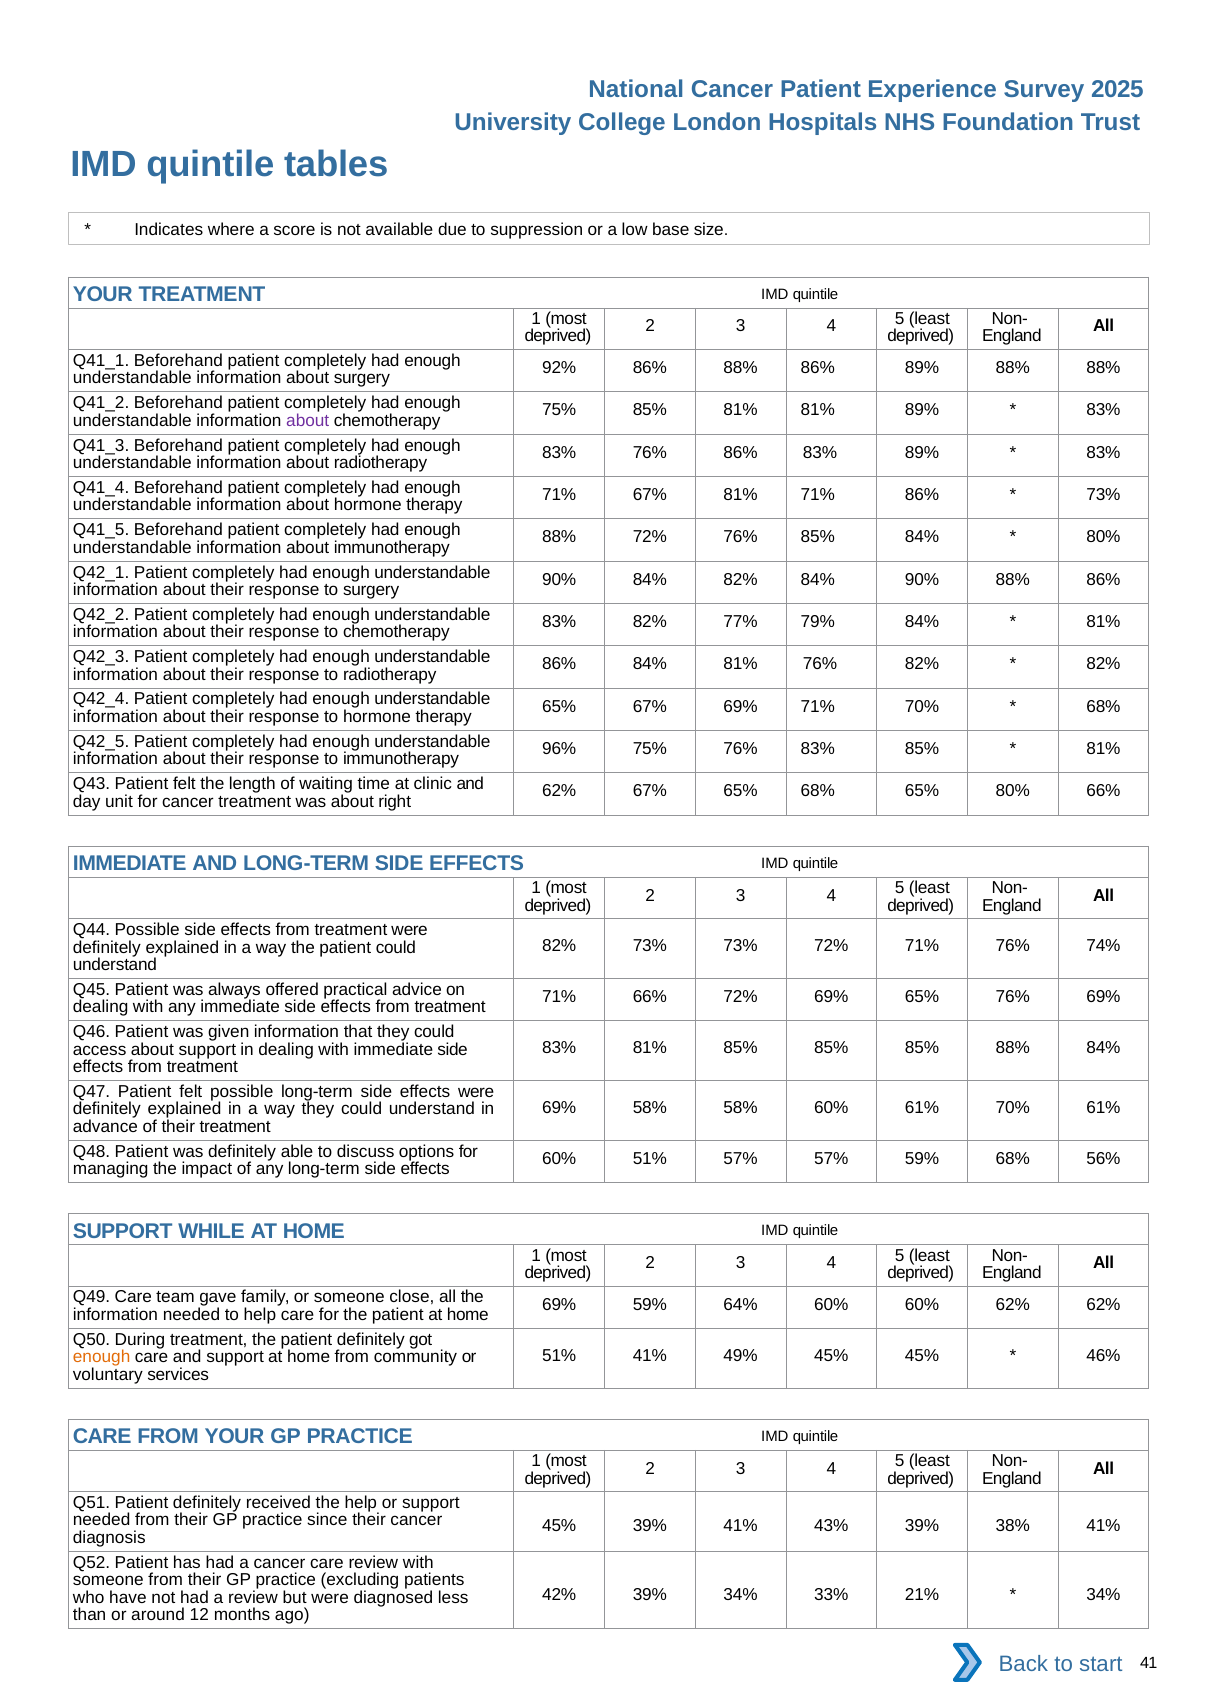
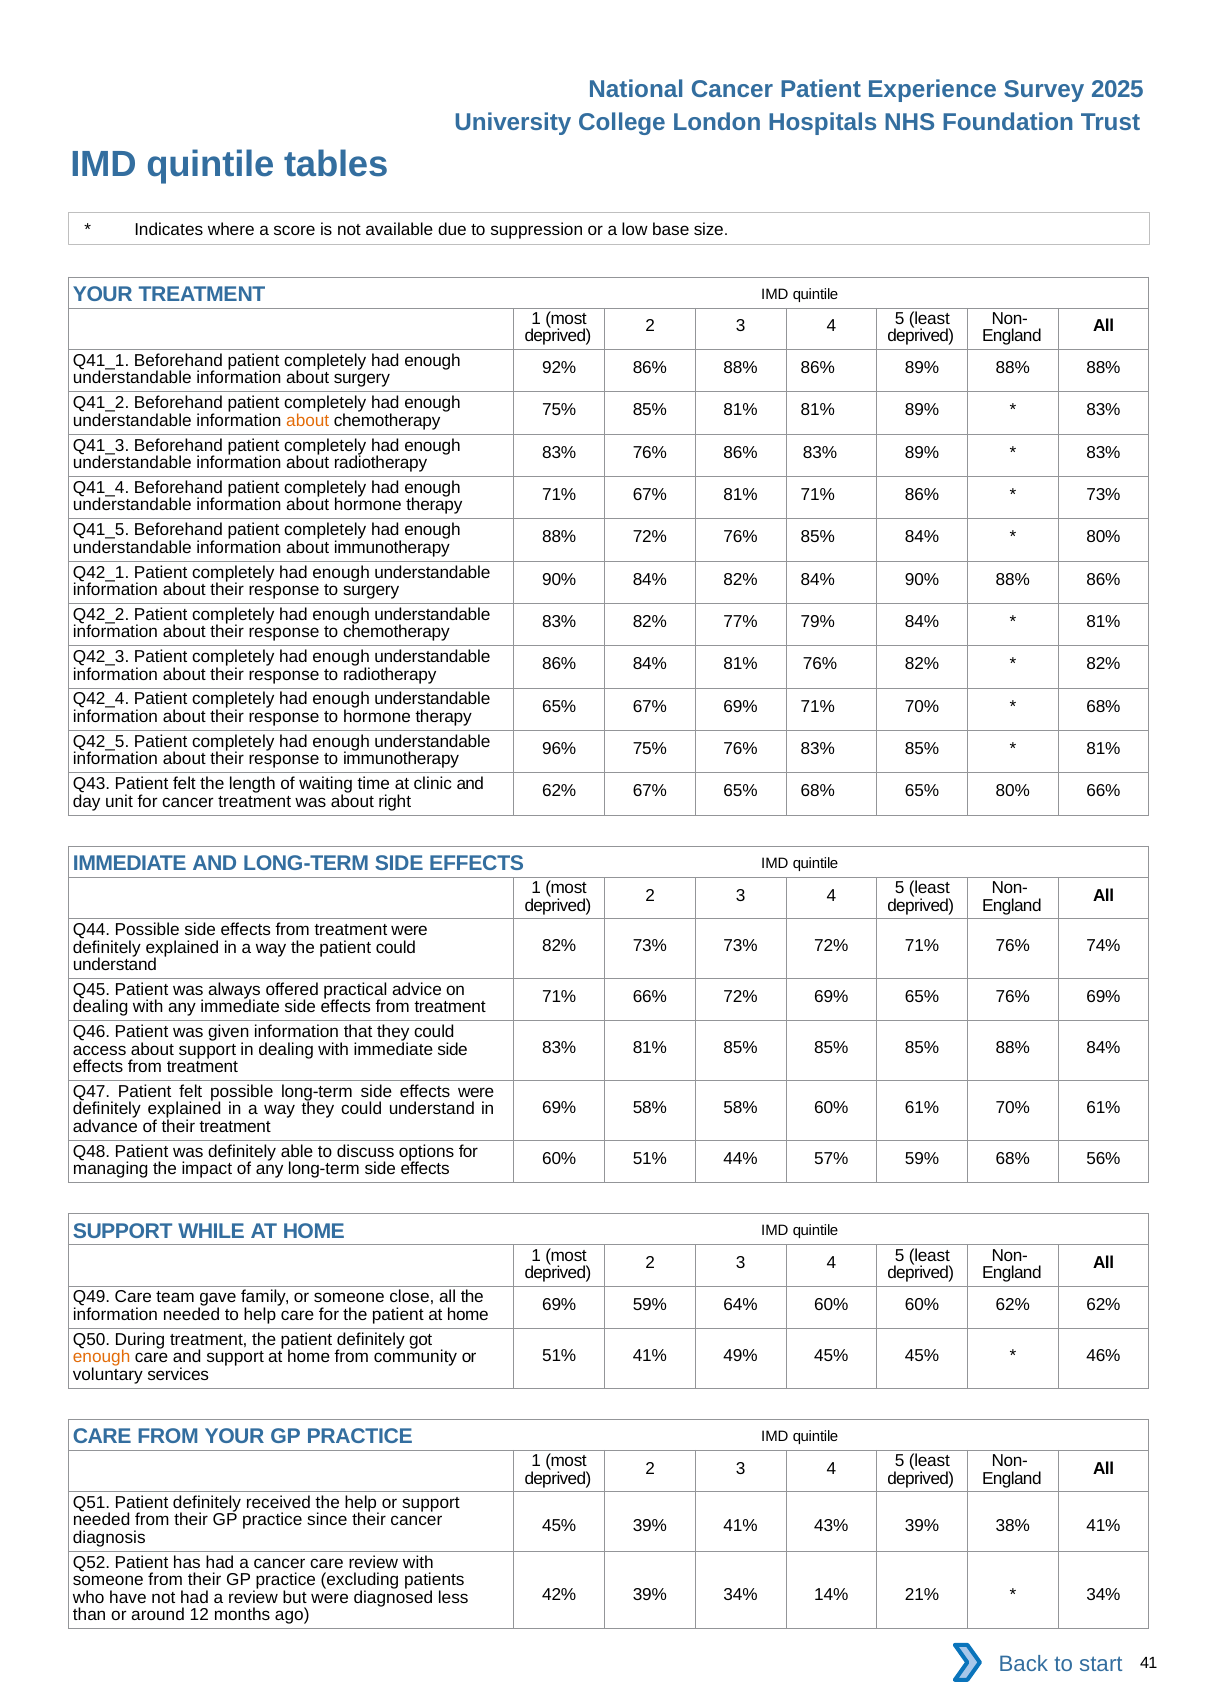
about colour: purple -> orange (308, 420)
51% 57%: 57% -> 44% (741, 1158)
33%: 33% -> 14% (831, 1594)
